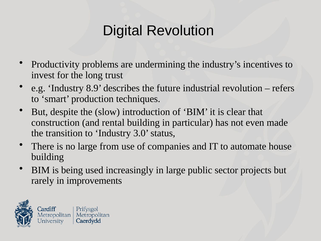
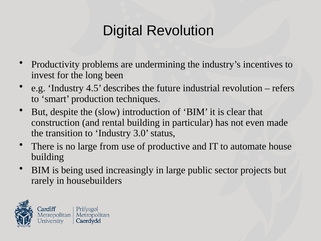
trust: trust -> been (114, 75)
8.9: 8.9 -> 4.5 (94, 88)
companies: companies -> productive (169, 146)
improvements: improvements -> housebuilders (94, 181)
